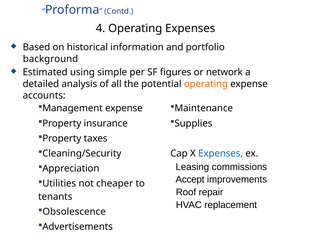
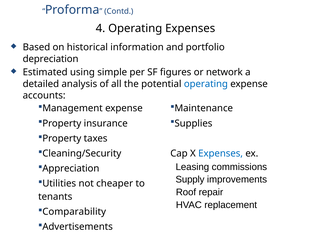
background: background -> depreciation (51, 59)
operating colour: orange -> blue (206, 84)
Accept: Accept -> Supply (190, 179)
Obsolescence: Obsolescence -> Comparability (74, 211)
